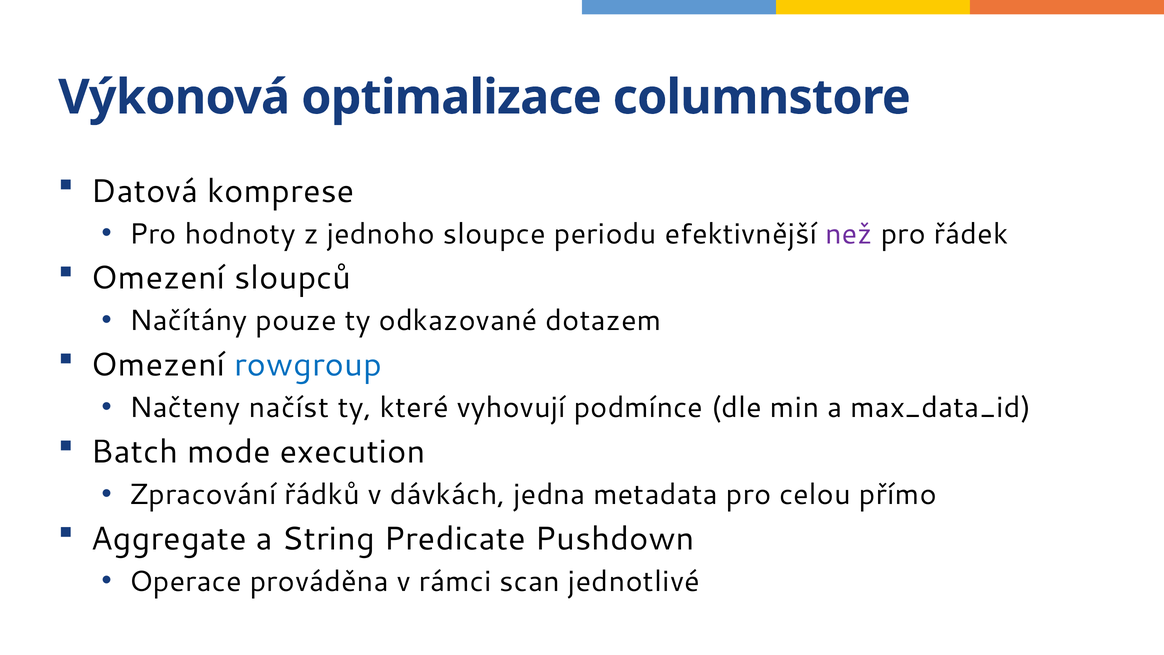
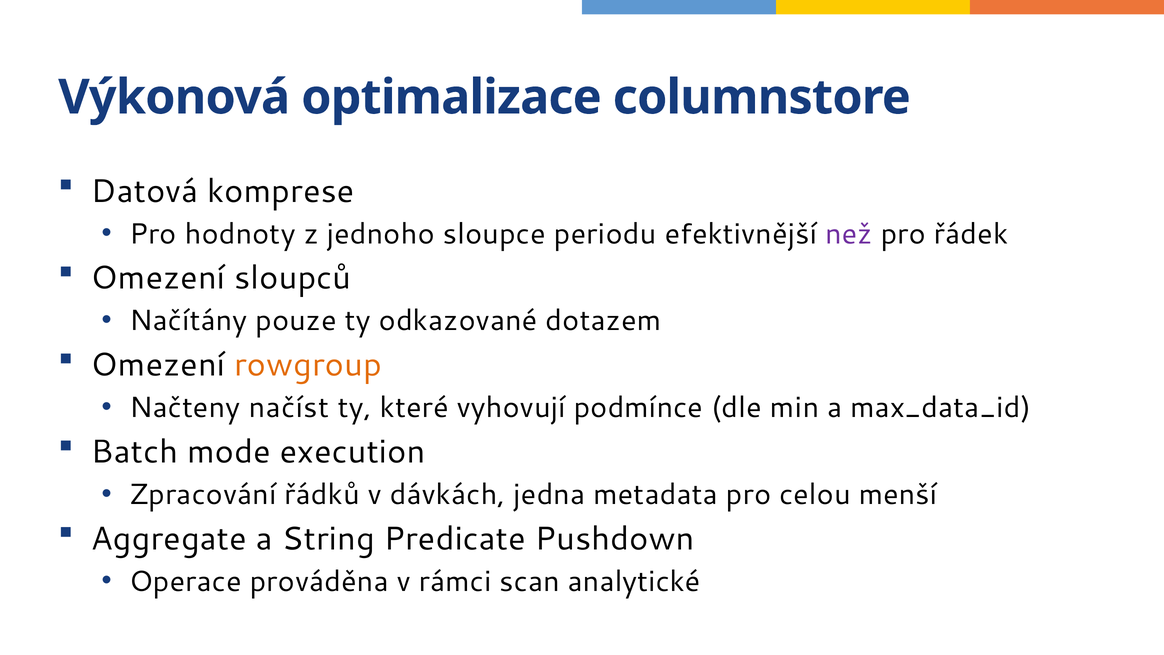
rowgroup colour: blue -> orange (308, 365)
přímo: přímo -> menší (898, 494)
jednotlivé: jednotlivé -> analytické (634, 581)
